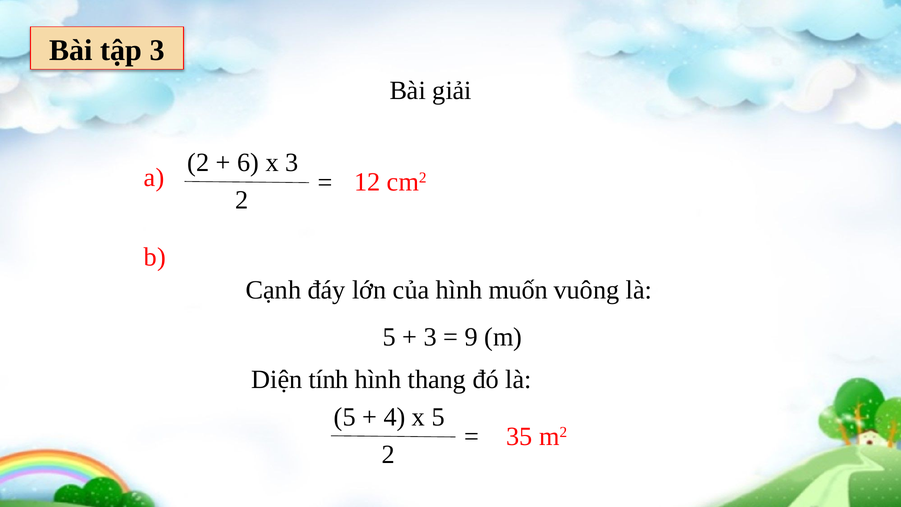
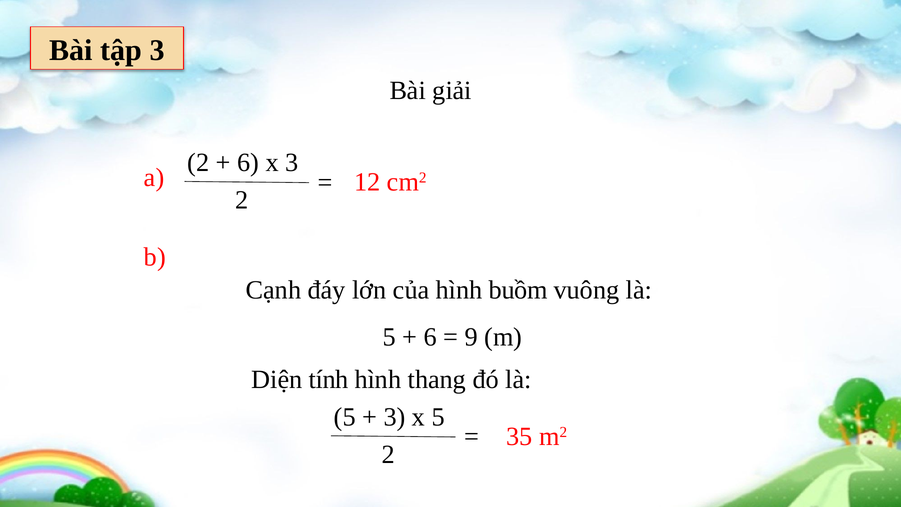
muốn: muốn -> buồm (518, 290)
3: 3 -> 6 (430, 337)
4: 4 -> 3 (395, 417)
